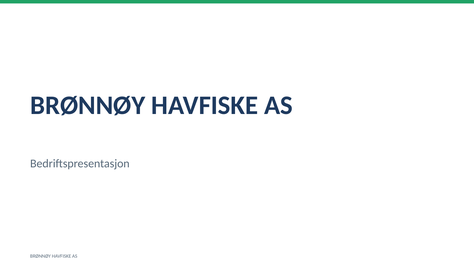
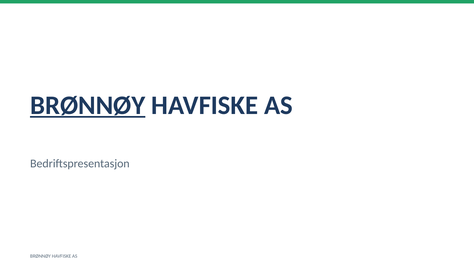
BRØNNØY underline: none -> present (88, 105)
